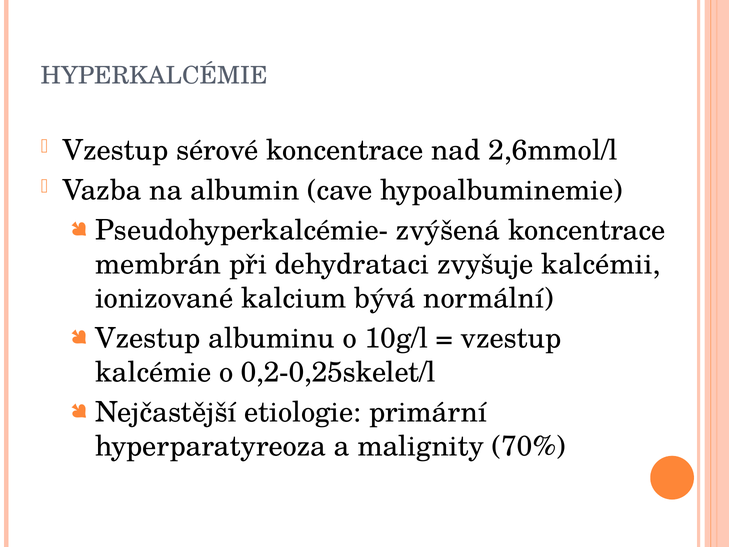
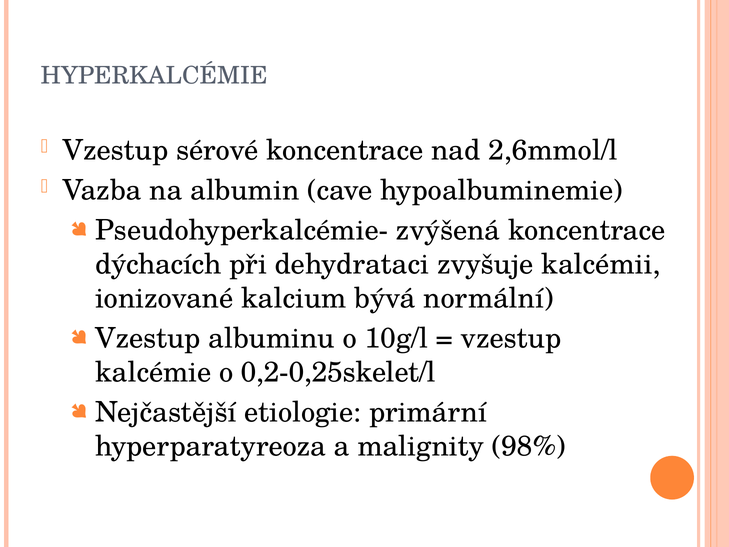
membrán: membrán -> dýchacích (158, 264)
70%: 70% -> 98% (529, 446)
